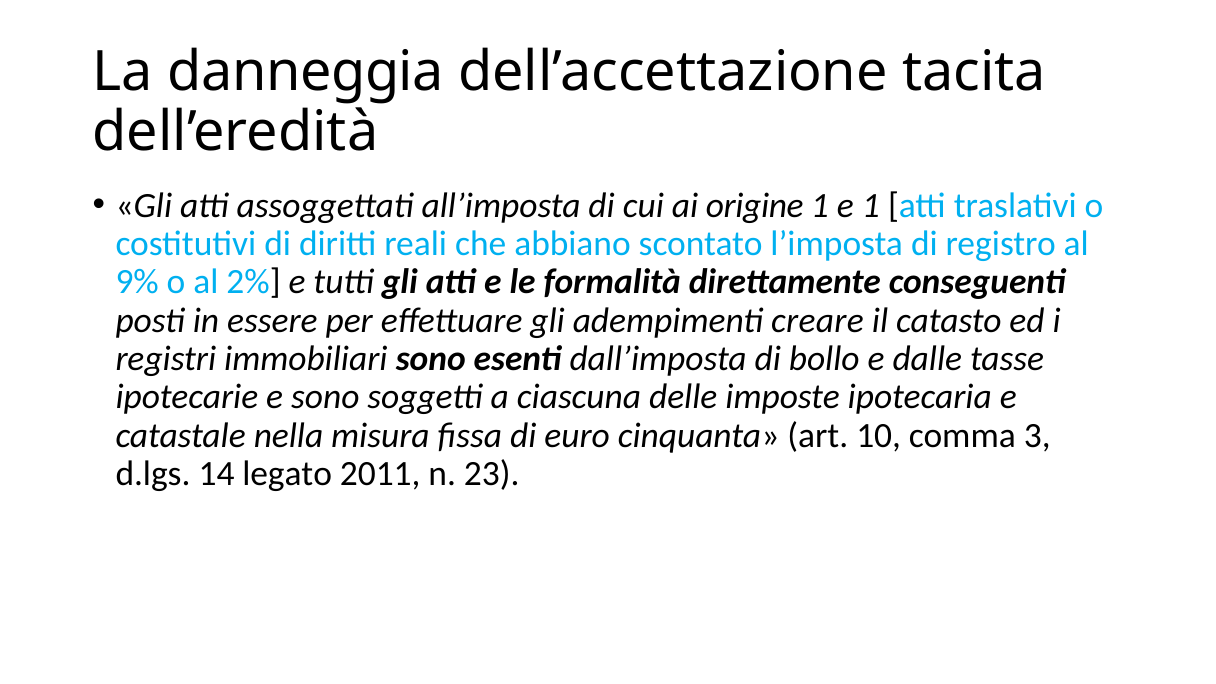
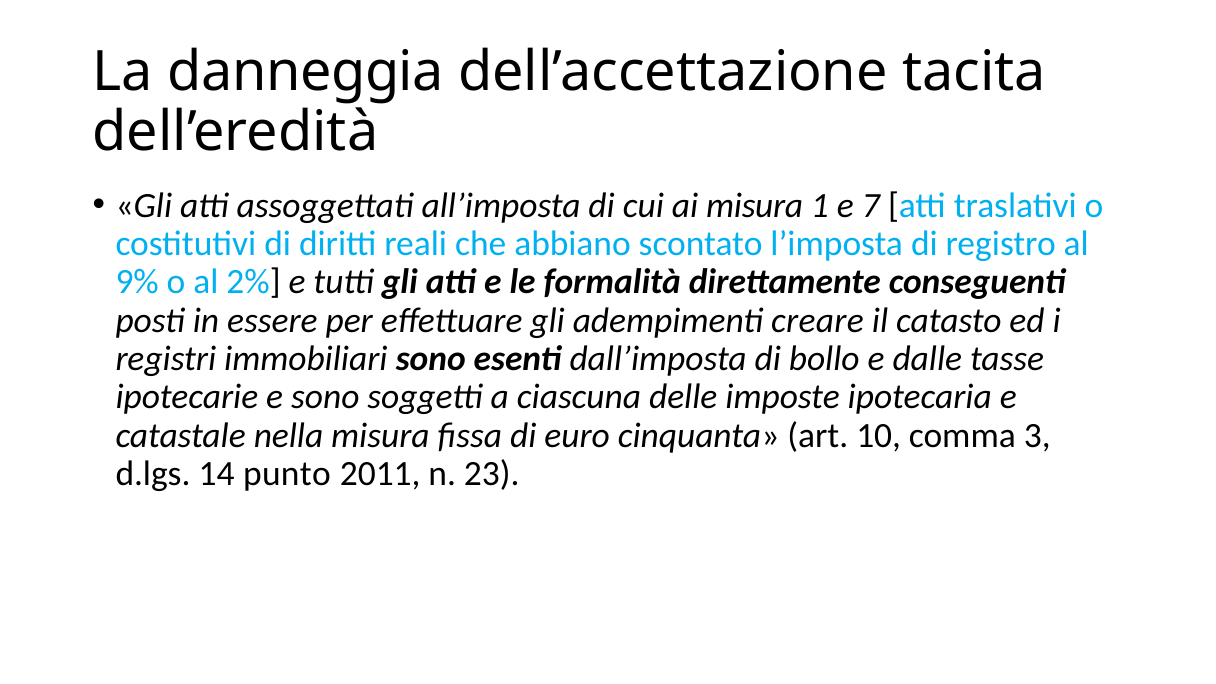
ai origine: origine -> misura (755, 206)
e 1: 1 -> 7 (871, 206)
legato: legato -> punto (287, 474)
